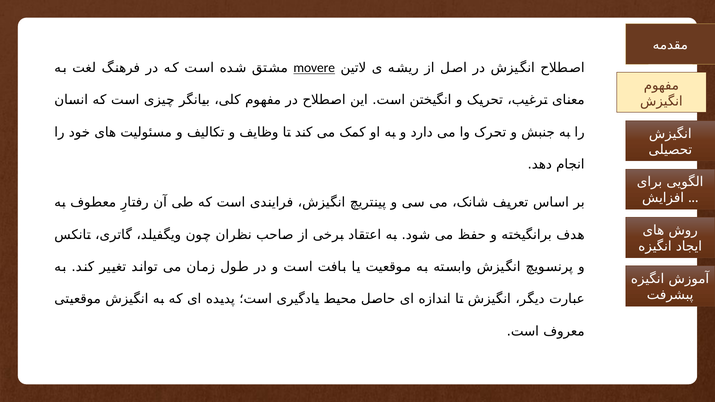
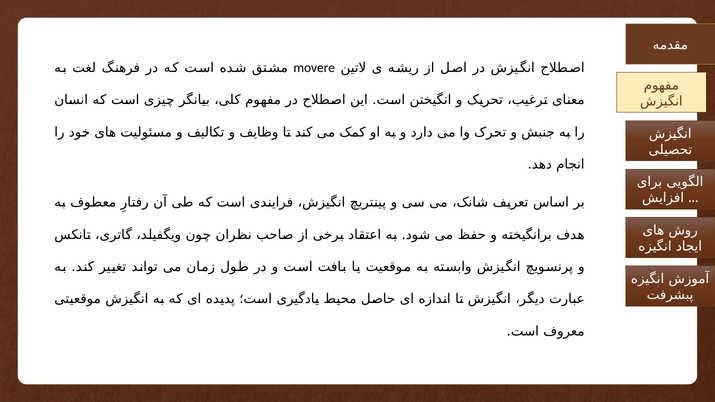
movere underline: present -> none (314, 68)
